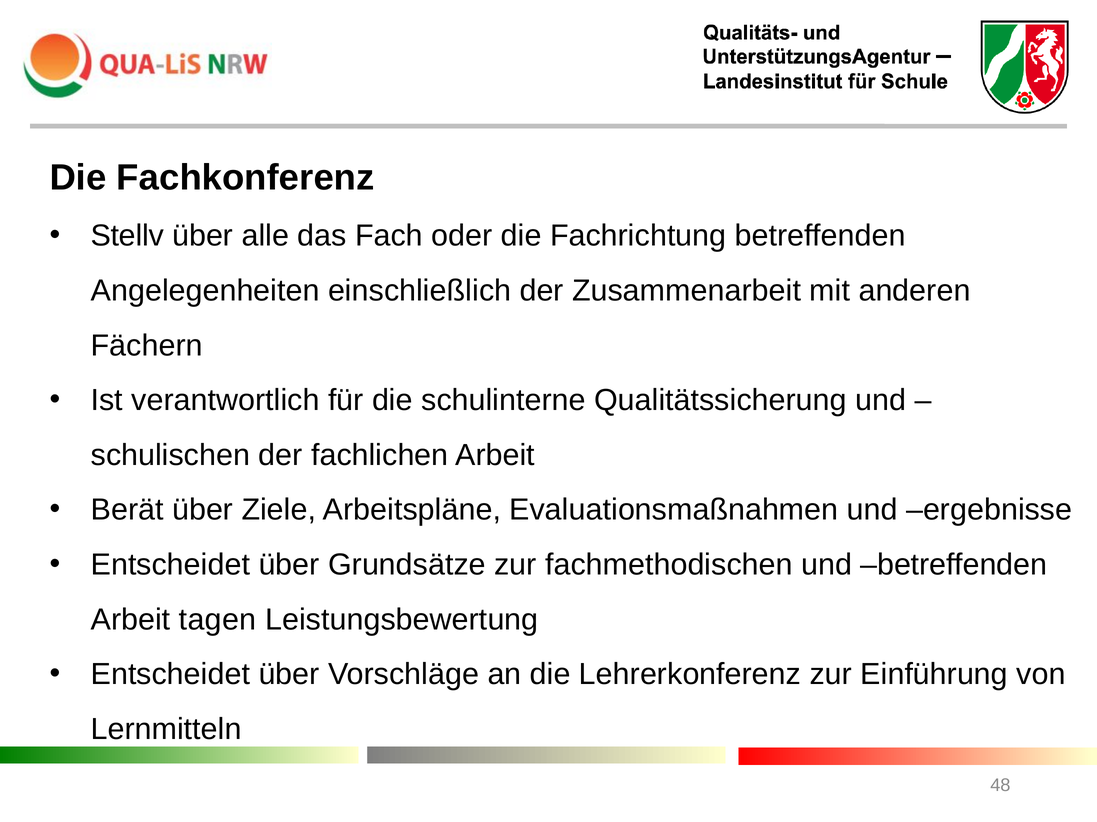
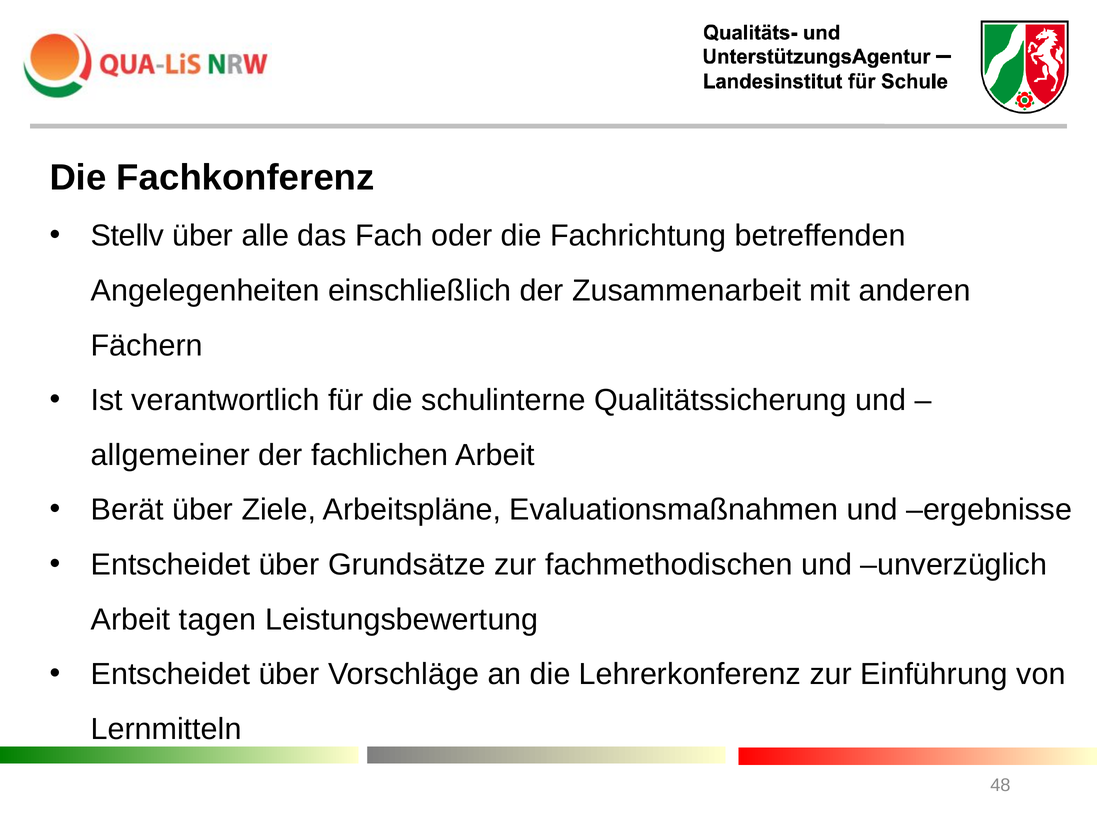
schulischen: schulischen -> allgemeiner (170, 456)
und betreffenden: betreffenden -> unverzüglich (954, 565)
